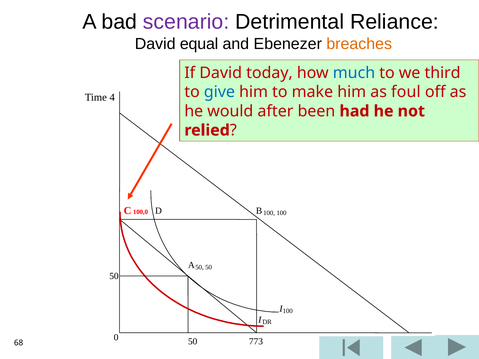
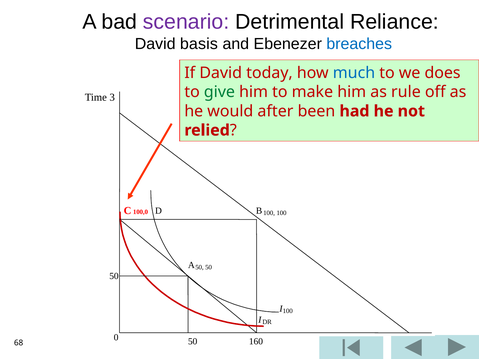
equal: equal -> basis (199, 44)
breaches colour: orange -> blue (359, 44)
third: third -> does (443, 73)
give colour: blue -> green (219, 92)
foul: foul -> rule (406, 92)
4: 4 -> 3 (112, 97)
773: 773 -> 160 (256, 342)
